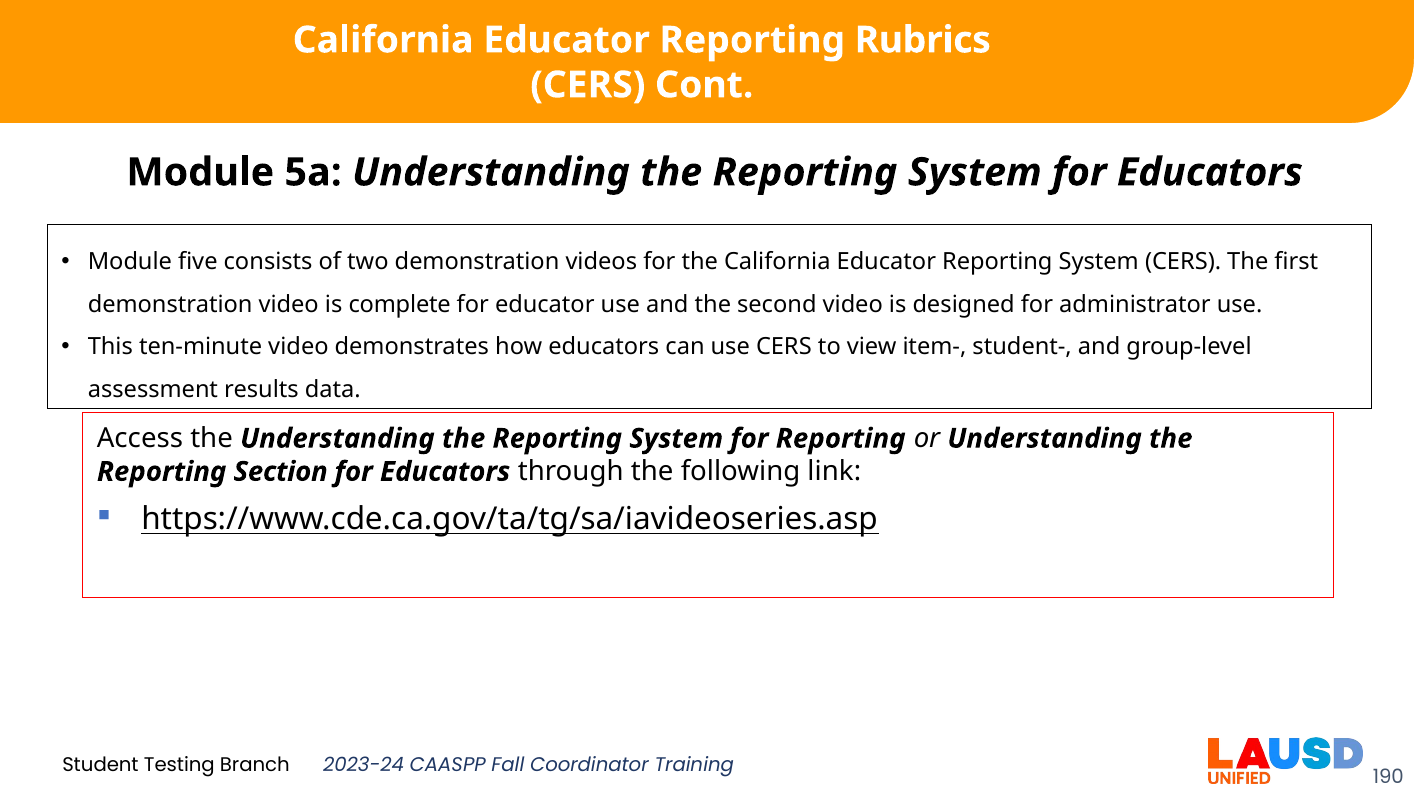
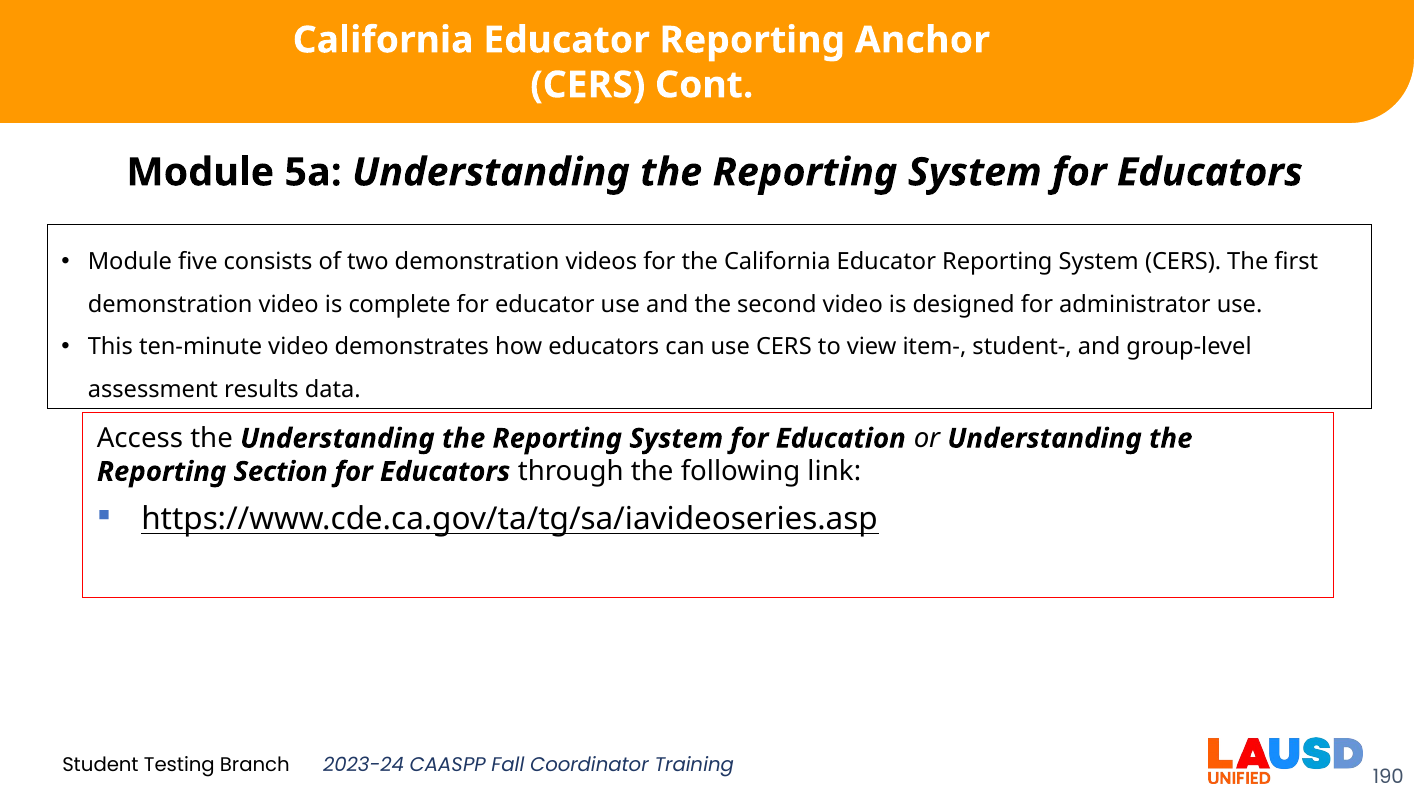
Rubrics: Rubrics -> Anchor (922, 40)
for Reporting: Reporting -> Education (841, 439)
